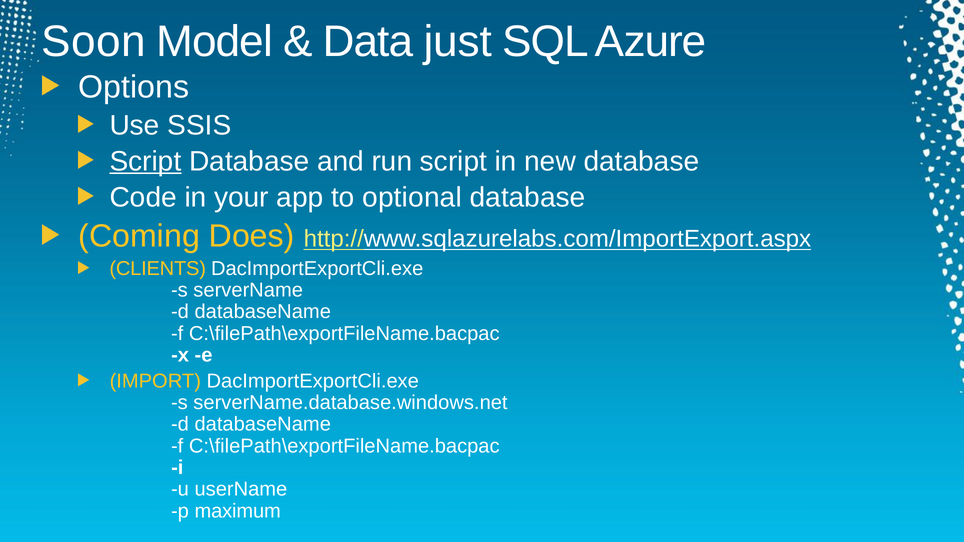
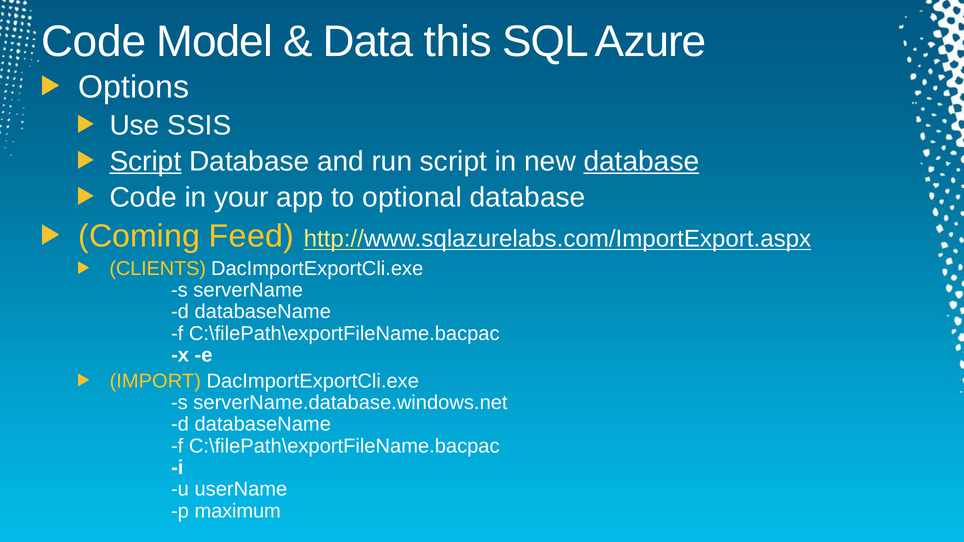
Soon: Soon -> Code (94, 42)
just: just -> this (458, 42)
database underline: none -> present (641, 161)
Does: Does -> Feed (252, 236)
